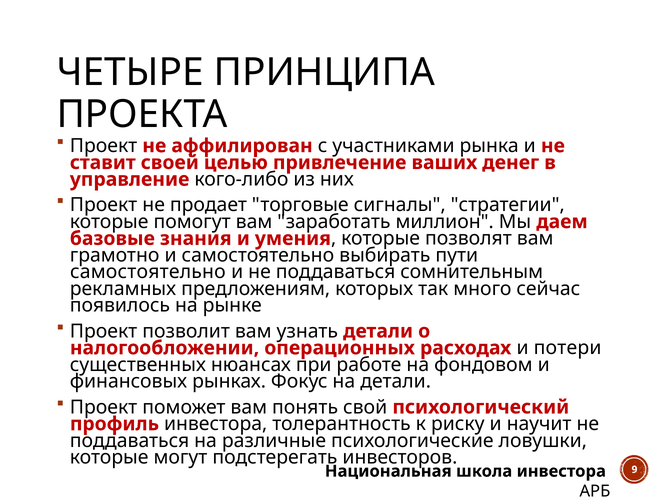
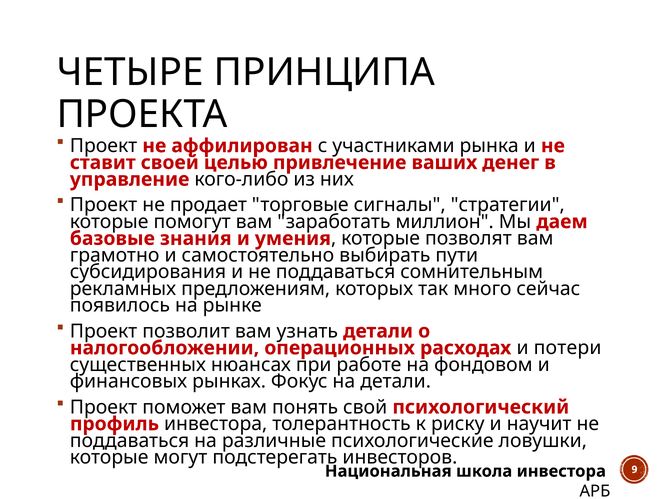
самостоятельно: самостоятельно -> субсидирования (148, 272)
